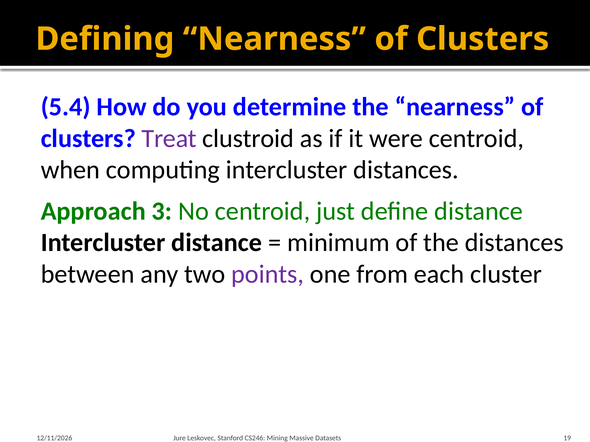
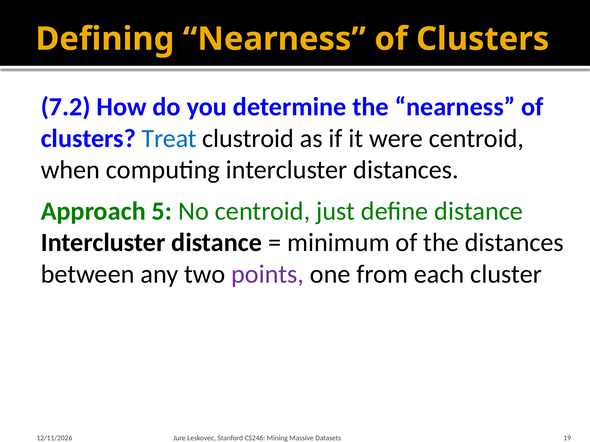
5.4: 5.4 -> 7.2 (66, 107)
Treat colour: purple -> blue (169, 139)
3: 3 -> 5 (162, 211)
